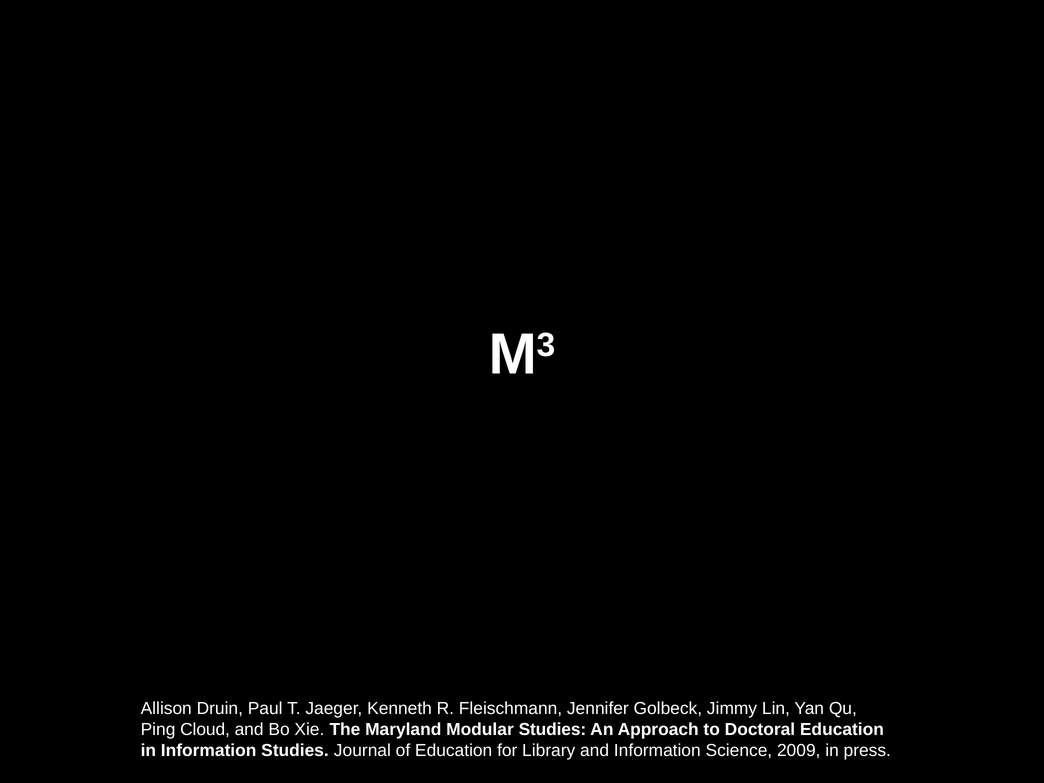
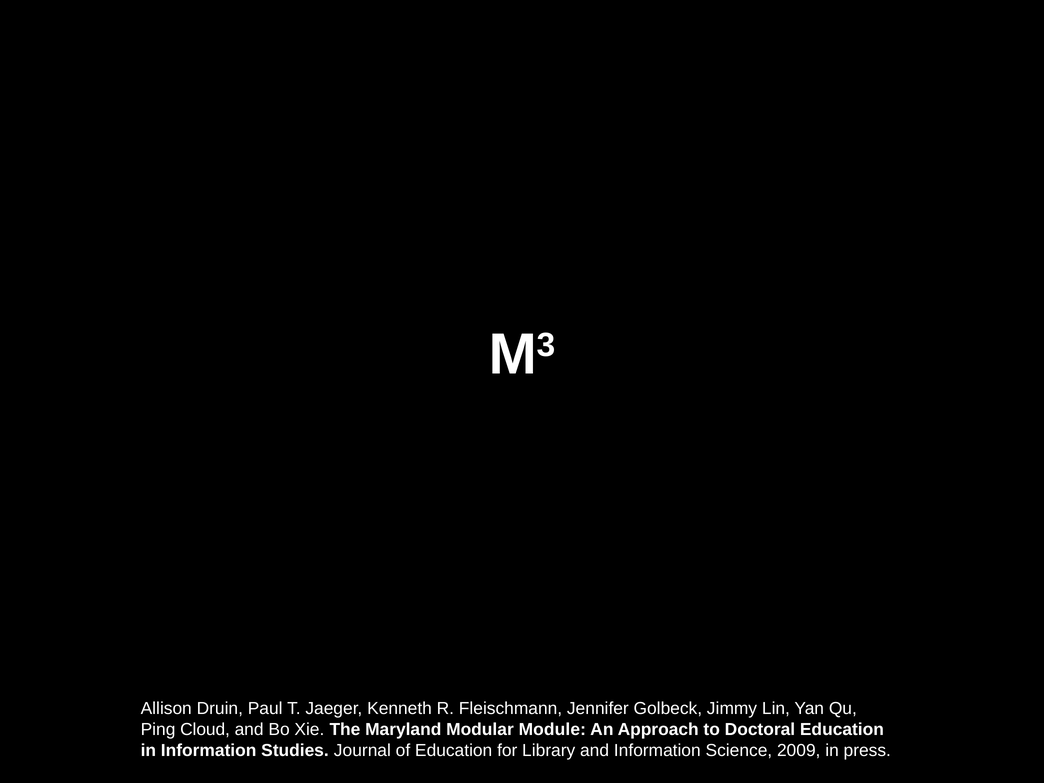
Modular Studies: Studies -> Module (552, 729)
